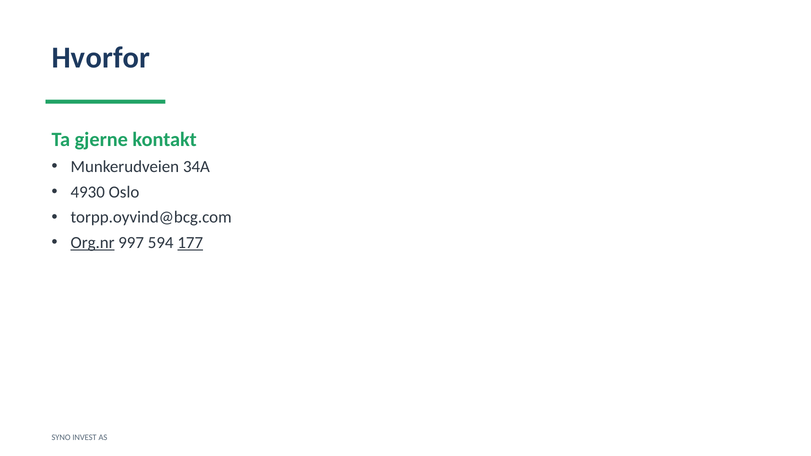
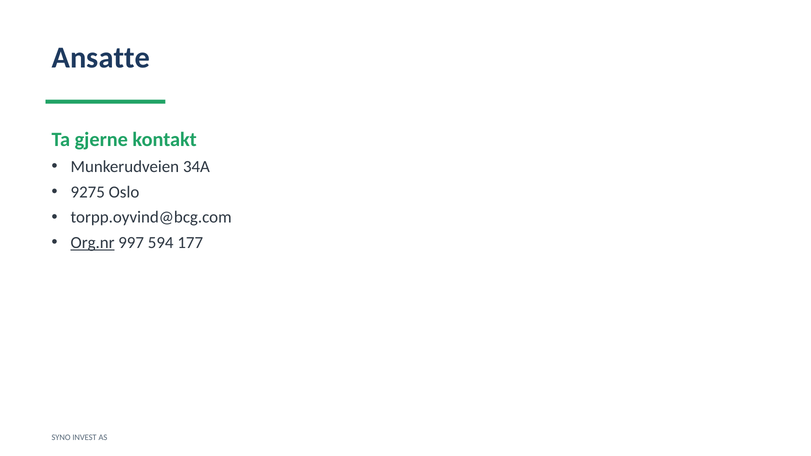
Hvorfor: Hvorfor -> Ansatte (101, 58)
4930: 4930 -> 9275 (88, 192)
177 underline: present -> none (190, 243)
